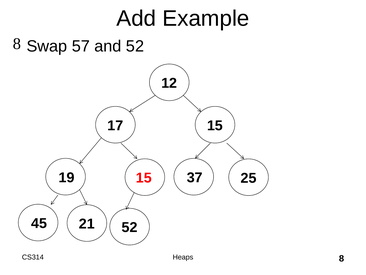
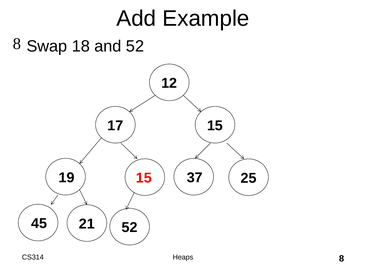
57: 57 -> 18 (81, 46)
